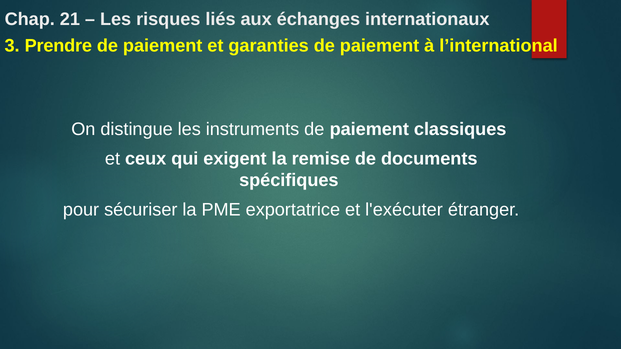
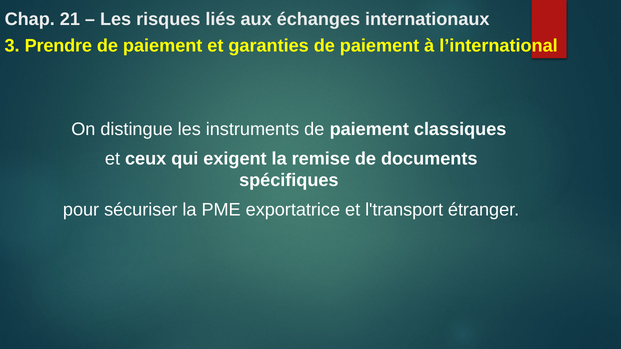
l'exécuter: l'exécuter -> l'transport (404, 210)
